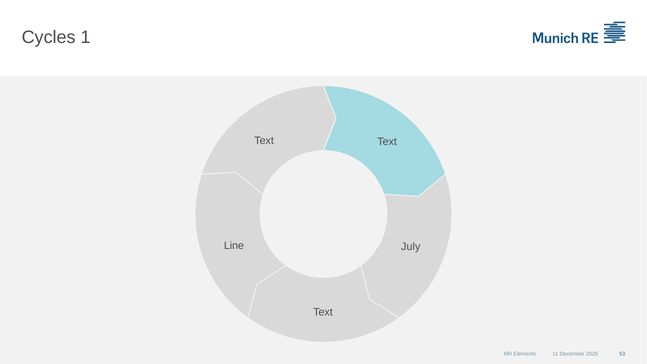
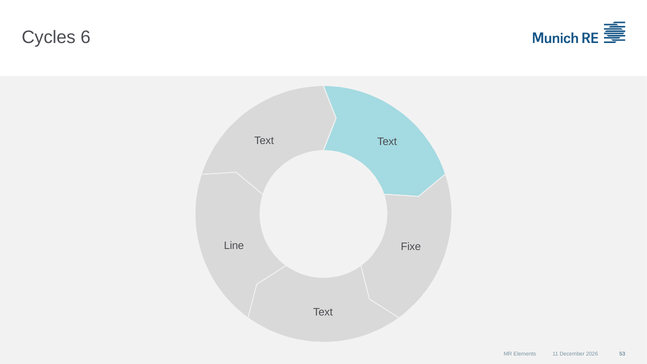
1: 1 -> 6 (86, 38)
July: July -> Fixe (411, 247)
